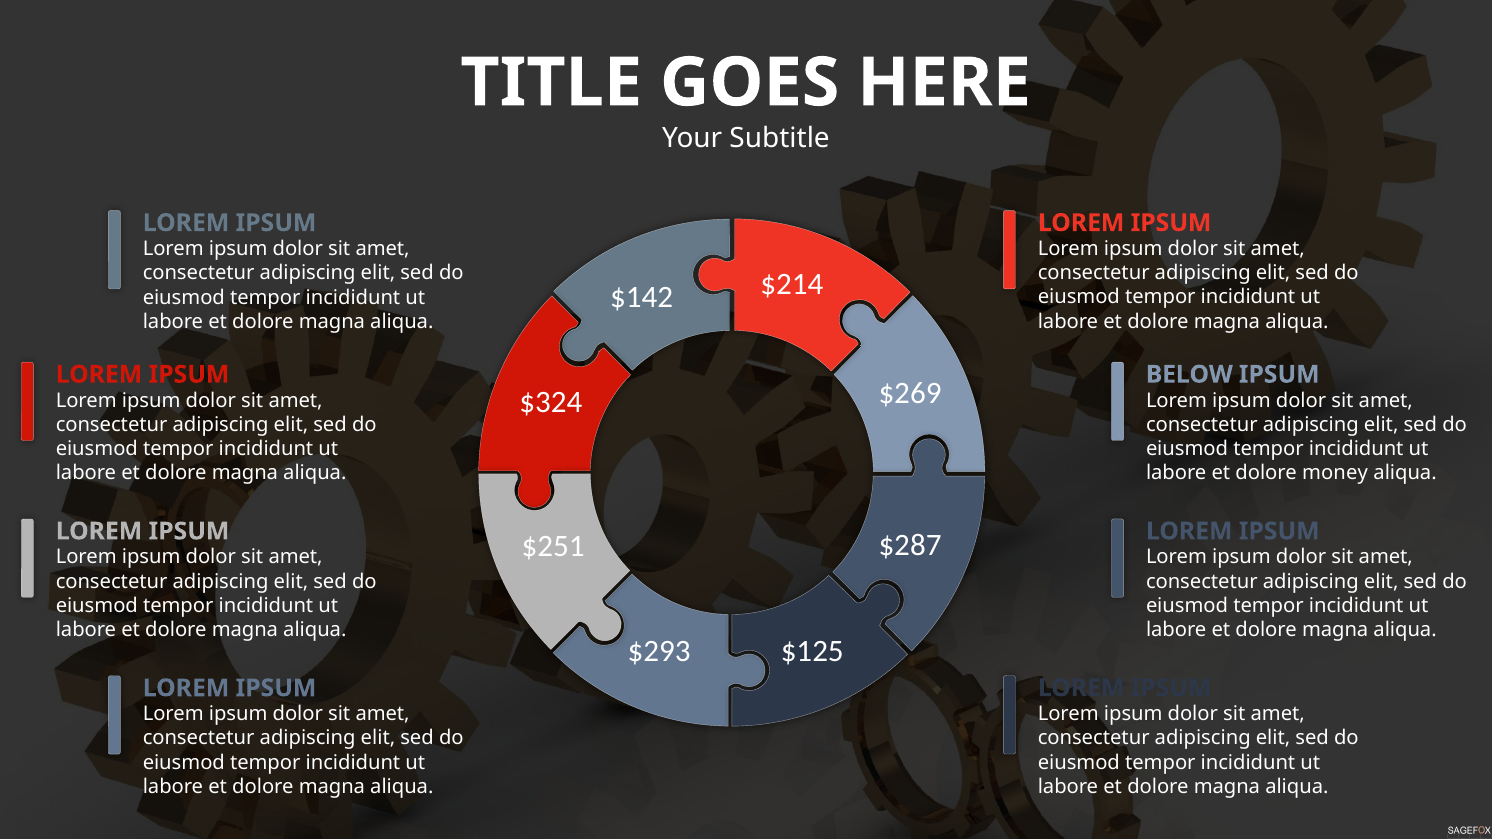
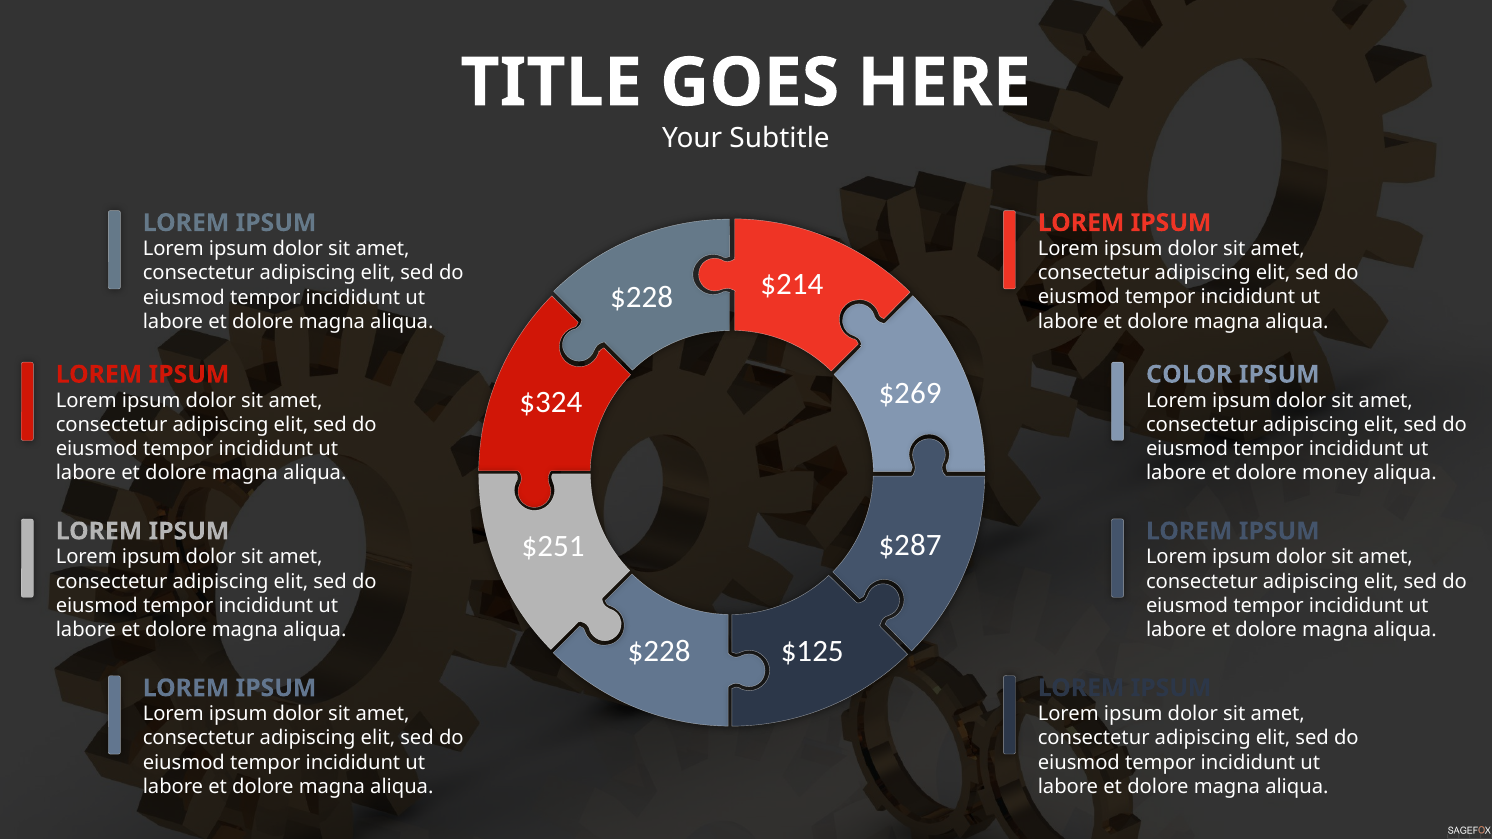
$142: $142 -> $228 (642, 298)
BELOW: BELOW -> COLOR (1189, 375)
$293: $293 -> $228 (659, 652)
